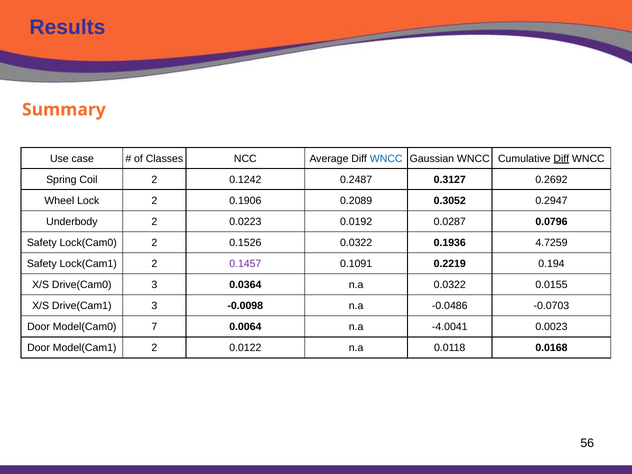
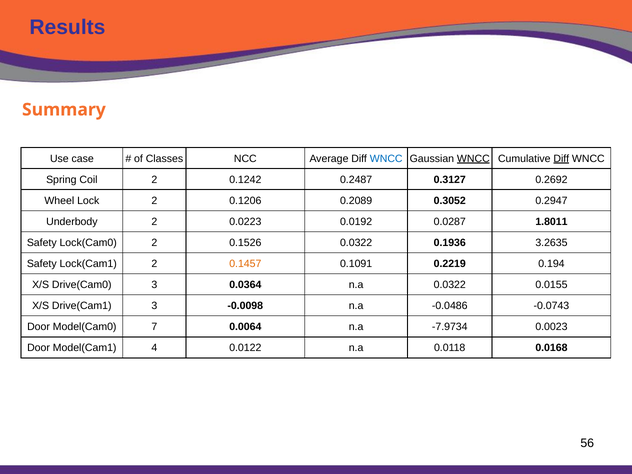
WNCC underline: none -> present (473, 159)
0.1906: 0.1906 -> 0.1206 (245, 201)
0.0796: 0.0796 -> 1.8011 (551, 222)
4.7259: 4.7259 -> 3.2635 (551, 243)
0.1457 colour: purple -> orange (245, 264)
-0.0703: -0.0703 -> -0.0743 (551, 306)
-4.0041: -4.0041 -> -7.9734 (450, 327)
Model(Cam1 2: 2 -> 4 (154, 348)
